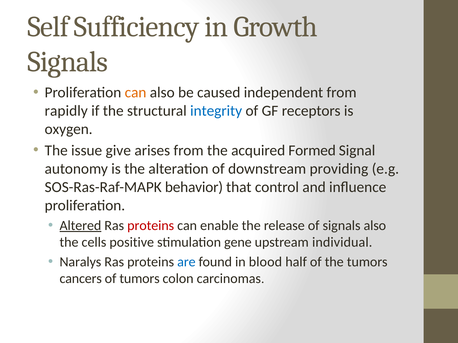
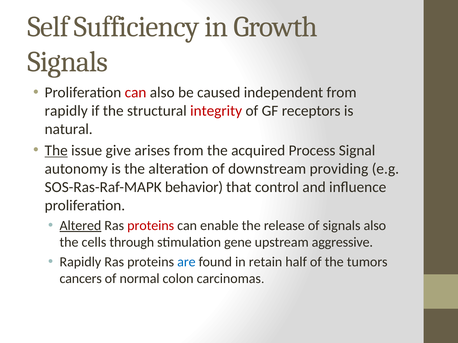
can colour: orange -> red (136, 93)
integrity colour: blue -> red (216, 111)
oxygen: oxygen -> natural (69, 129)
The underline: none -> present (56, 151)
Formed: Formed -> Process (312, 151)
positive: positive -> through (132, 243)
individual: individual -> aggressive (342, 243)
Naralys: Naralys -> Rapidly (80, 262)
blood: blood -> retain (266, 262)
of tumors: tumors -> normal (140, 279)
